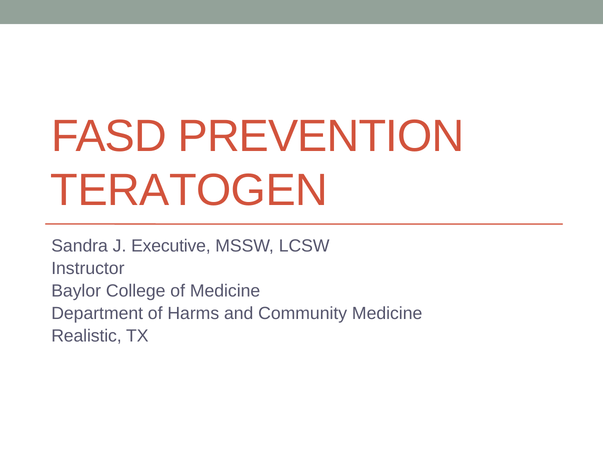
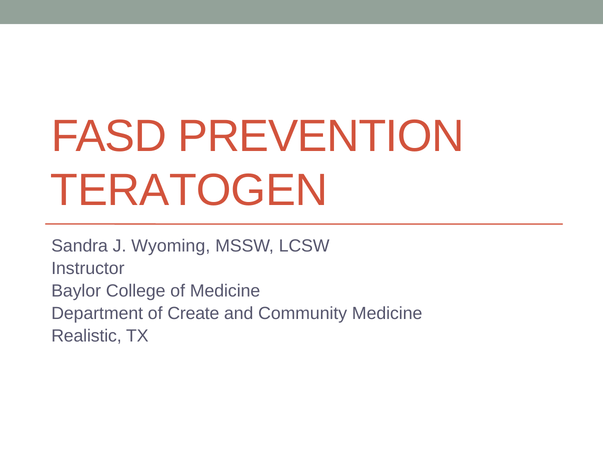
Executive: Executive -> Wyoming (171, 246)
Harms: Harms -> Create (193, 314)
